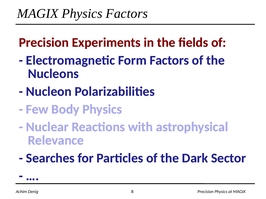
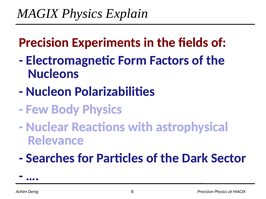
Physics Factors: Factors -> Explain (127, 13)
